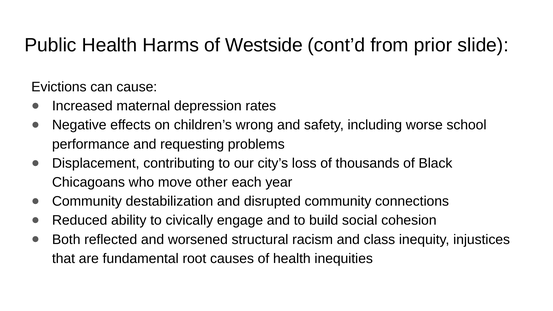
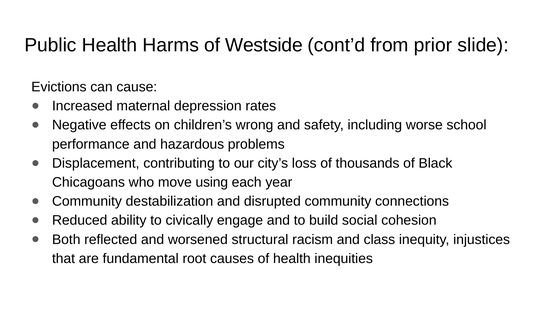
requesting: requesting -> hazardous (192, 144)
other: other -> using (212, 182)
